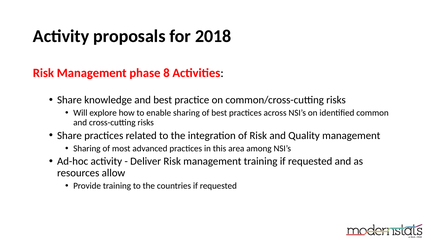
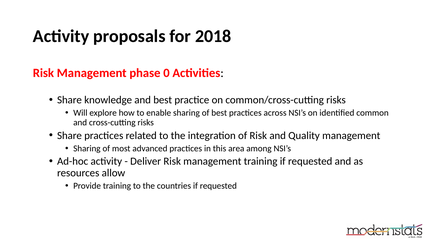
8: 8 -> 0 (166, 73)
